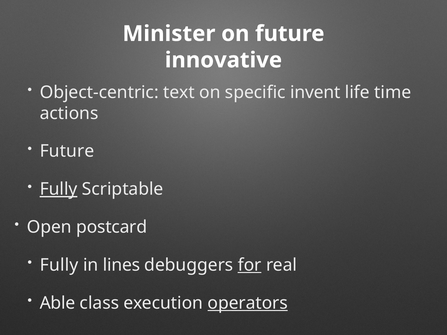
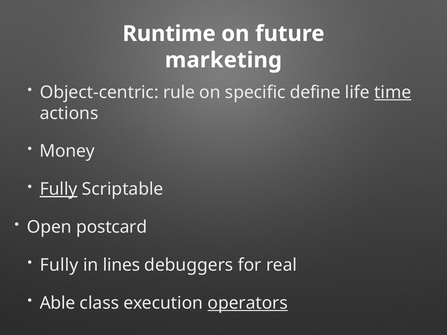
Minister: Minister -> Runtime (169, 34)
innovative: innovative -> marketing (223, 60)
text: text -> rule (179, 92)
invent: invent -> define (315, 92)
time underline: none -> present (393, 92)
Future: Future -> Money (67, 151)
for underline: present -> none (250, 265)
